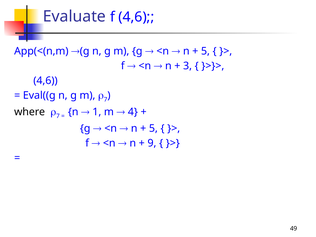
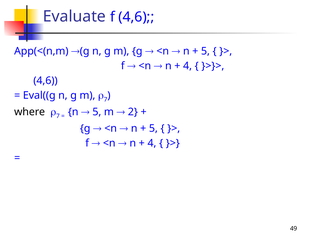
3: 3 -> 4 (188, 66)
1: 1 -> 5 (97, 112)
4: 4 -> 2 (133, 112)
9: 9 -> 4 (152, 143)
